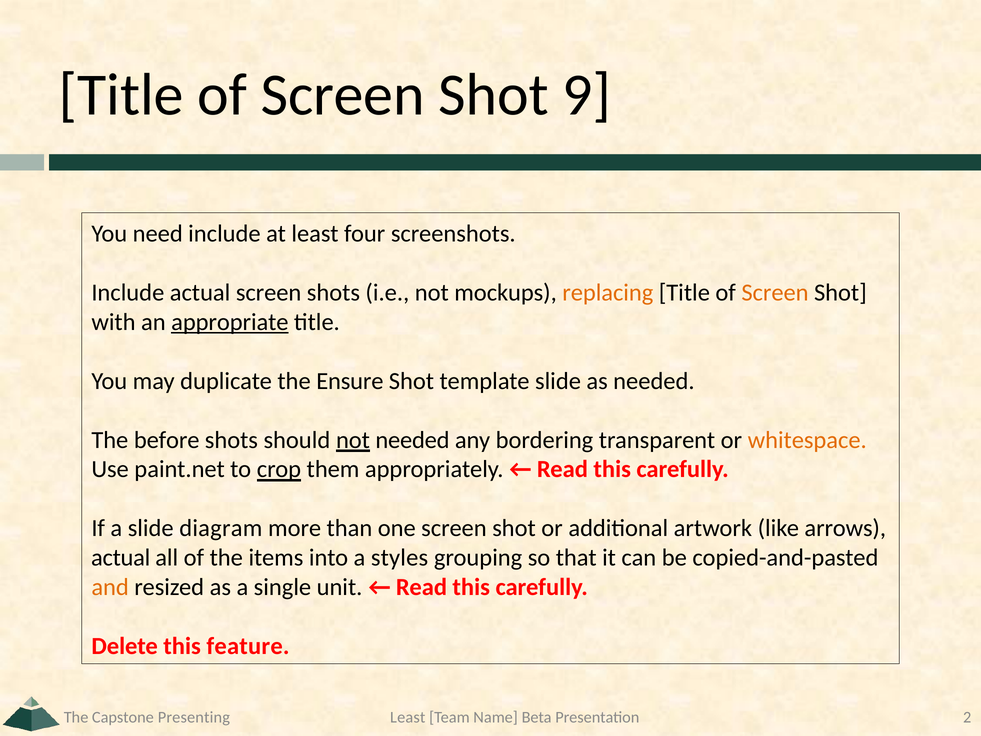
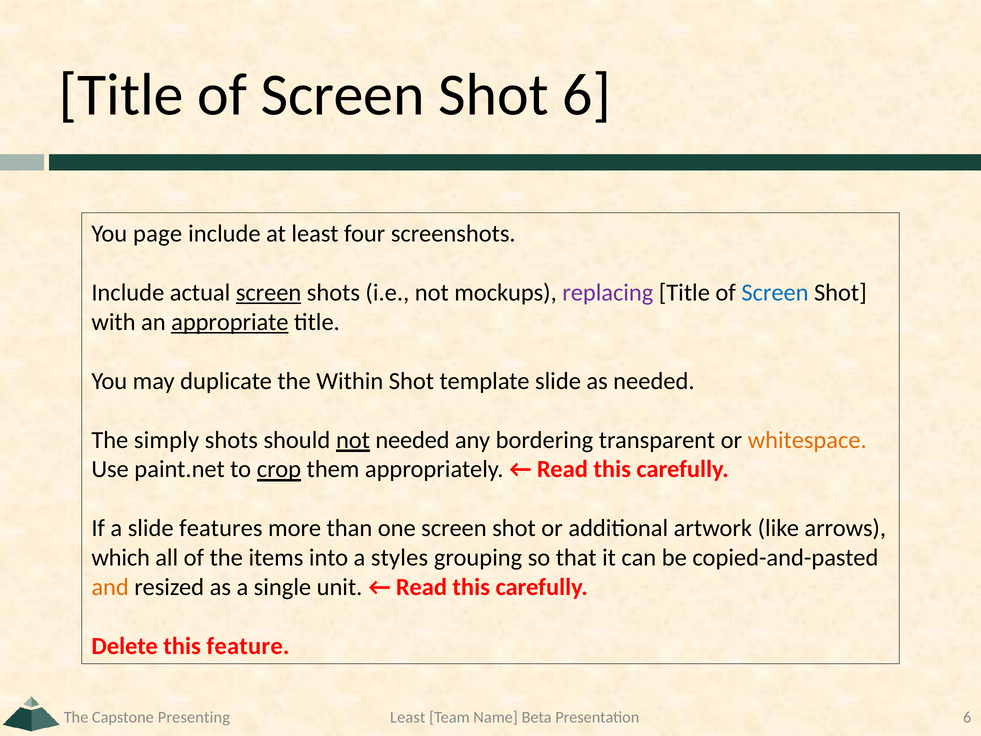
Shot 9: 9 -> 6 (587, 95)
need: need -> page (158, 234)
screen underline: none -> present (269, 293)
replacing colour: orange -> purple (608, 293)
Screen colour: orange -> blue (775, 293)
Ensure: Ensure -> Within (350, 381)
before: before -> simply (167, 440)
diagram: diagram -> features (221, 528)
actual: actual -> which (121, 557)
Presentation 2: 2 -> 6 (967, 717)
